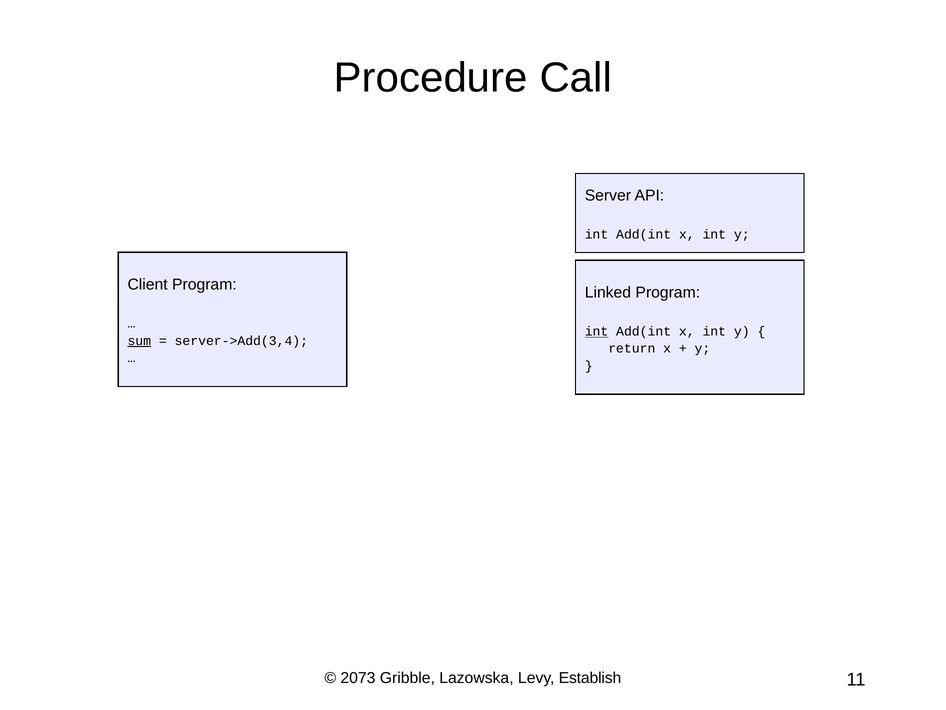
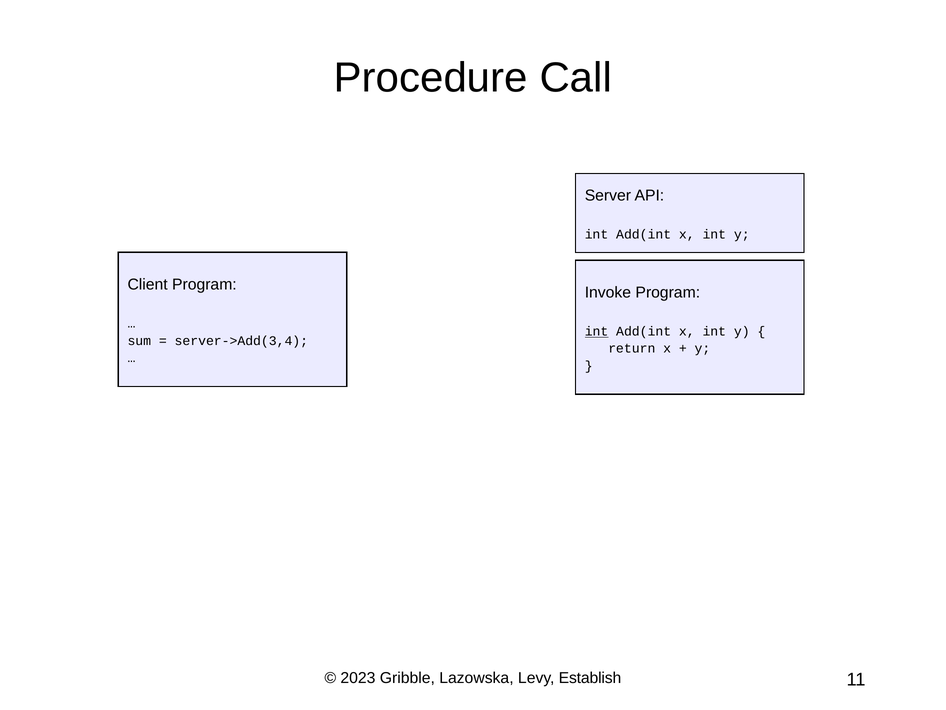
Linked: Linked -> Invoke (608, 292)
sum underline: present -> none (139, 340)
2073: 2073 -> 2023 (358, 677)
